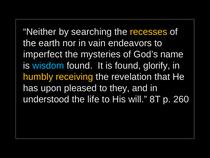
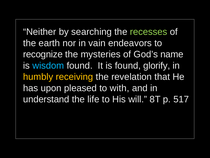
recesses colour: yellow -> light green (149, 32)
imperfect: imperfect -> recognize (43, 54)
they: they -> with (120, 88)
understood: understood -> understand (46, 99)
260: 260 -> 517 (181, 99)
